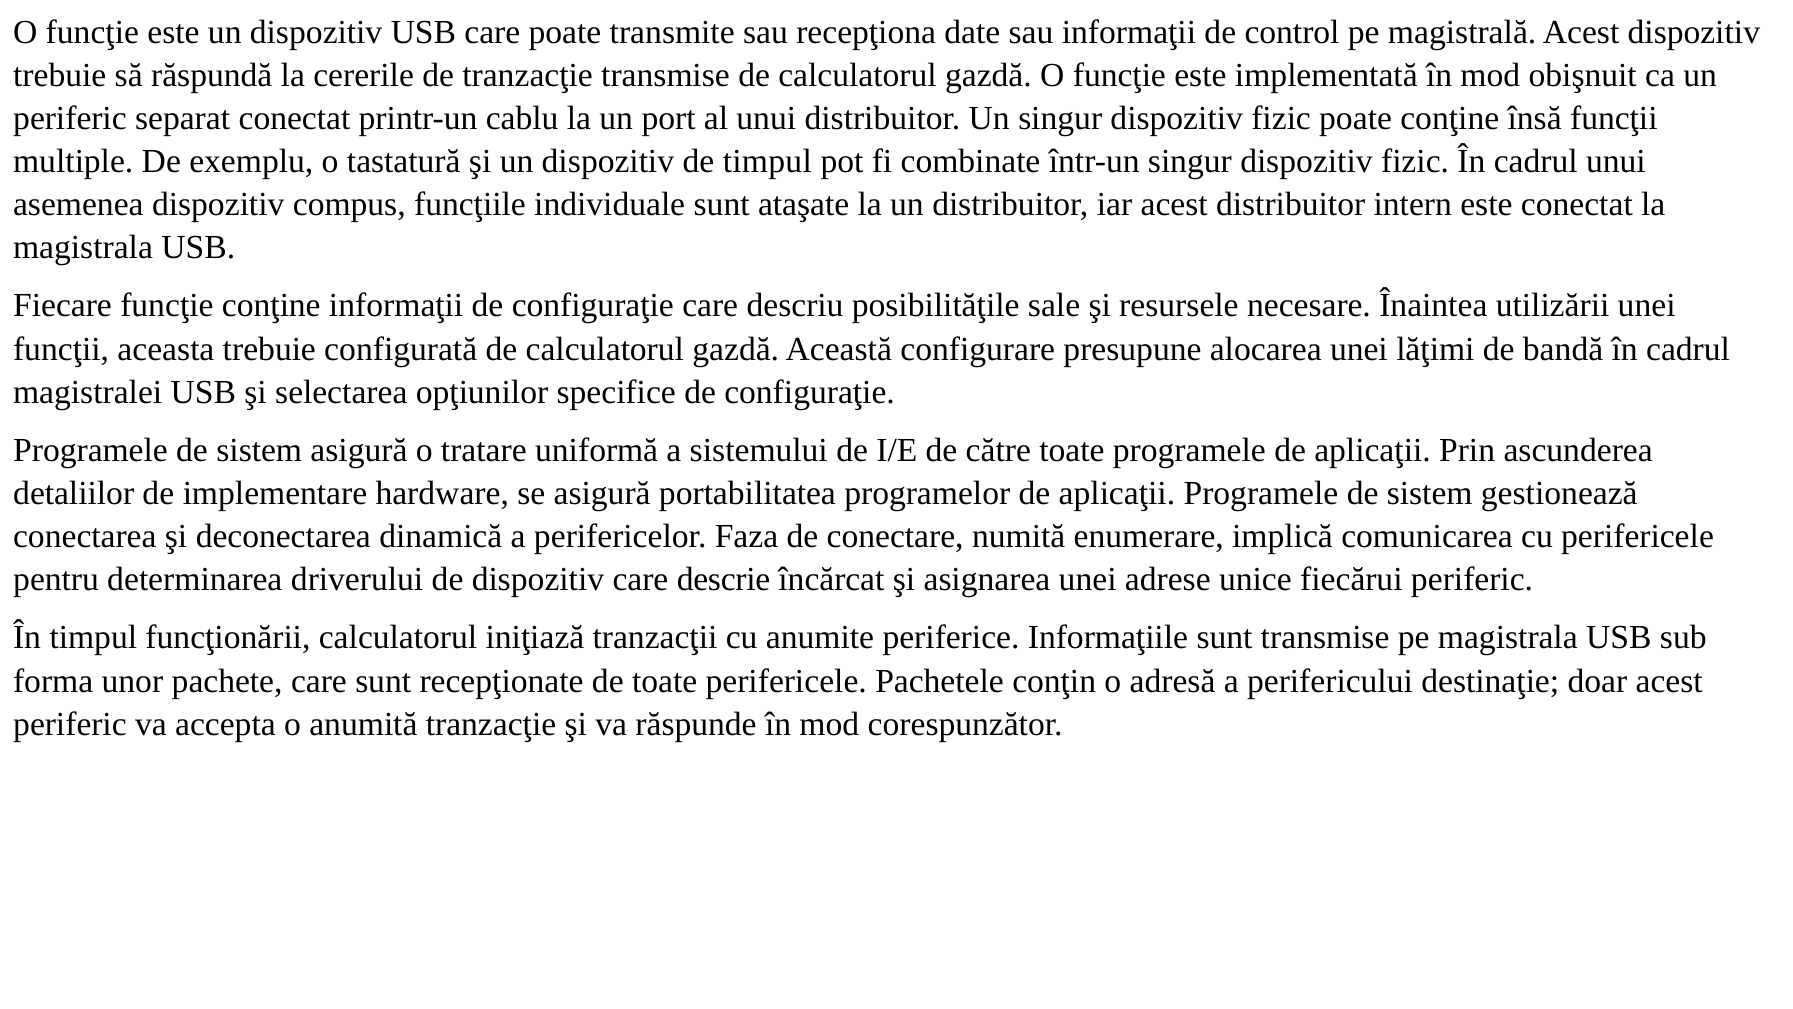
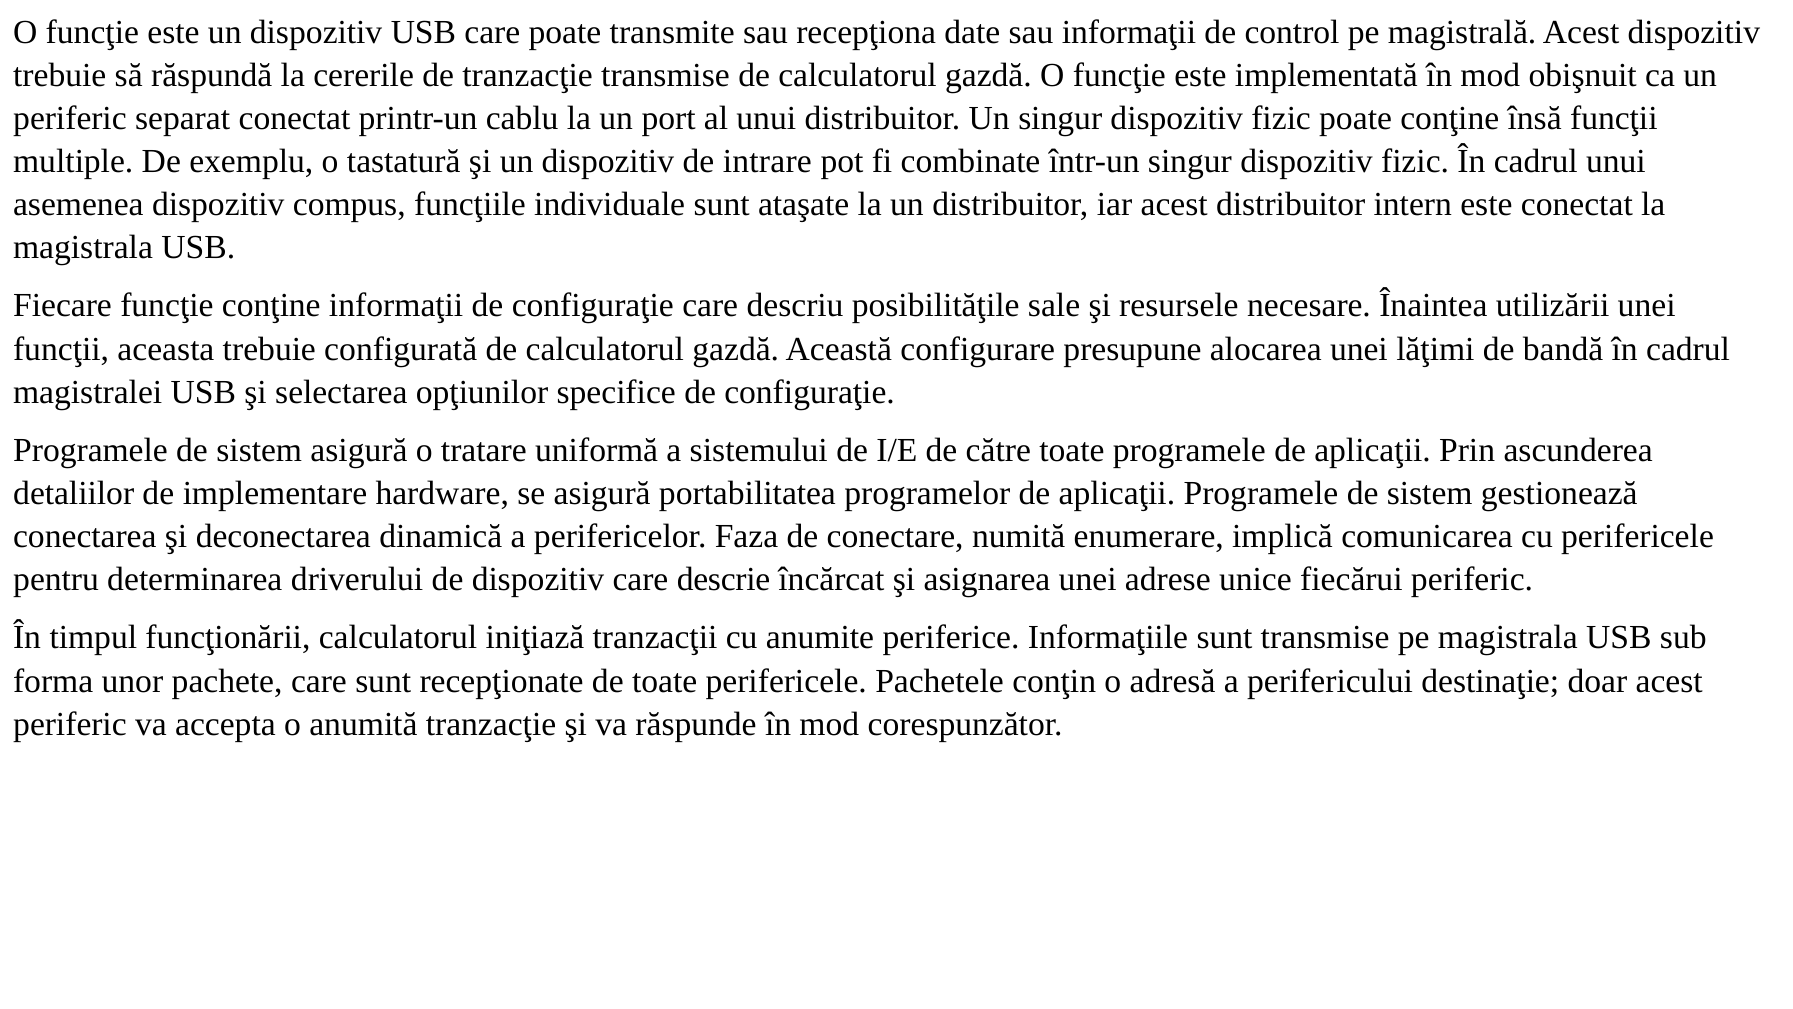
de timpul: timpul -> intrare (767, 161)
